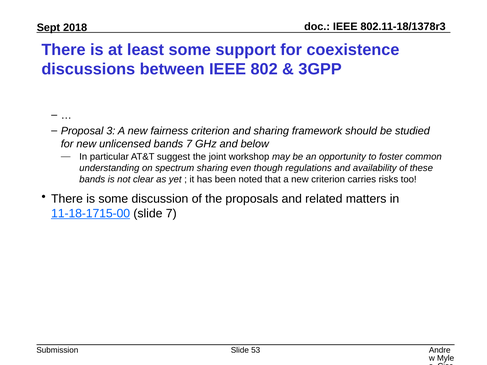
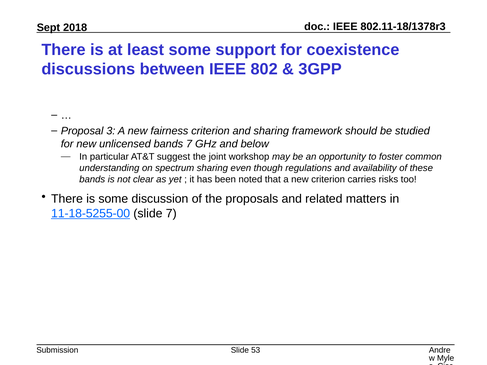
11-18-1715-00: 11-18-1715-00 -> 11-18-5255-00 (91, 214)
